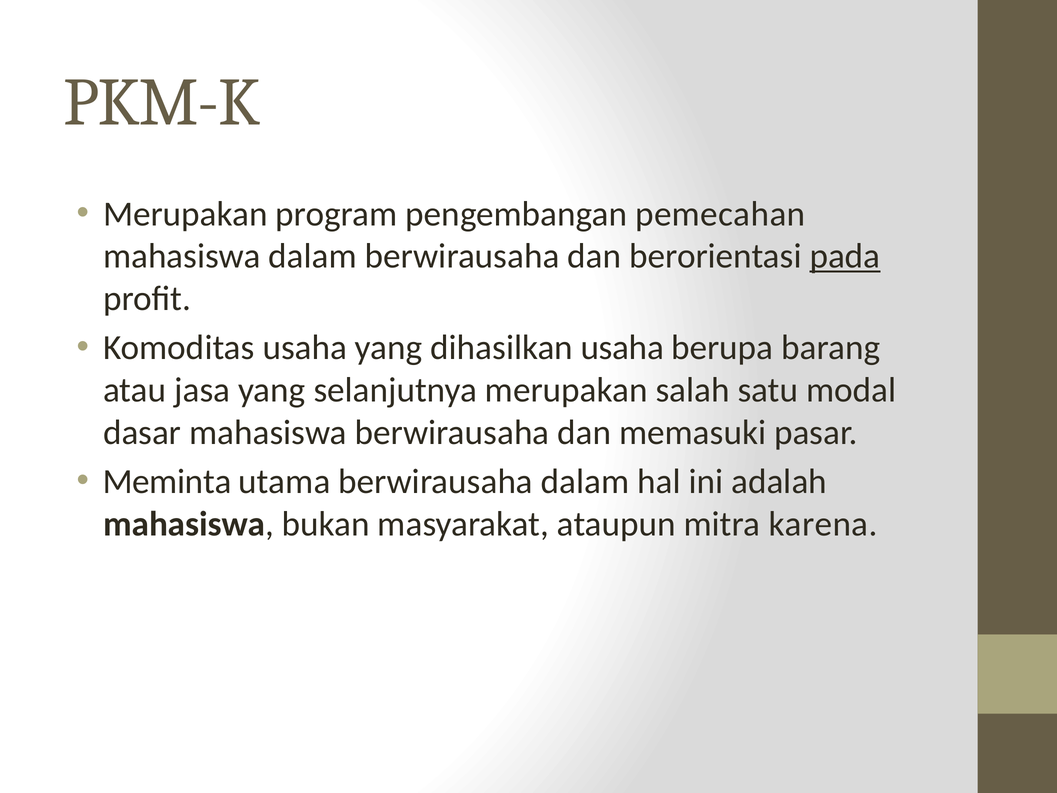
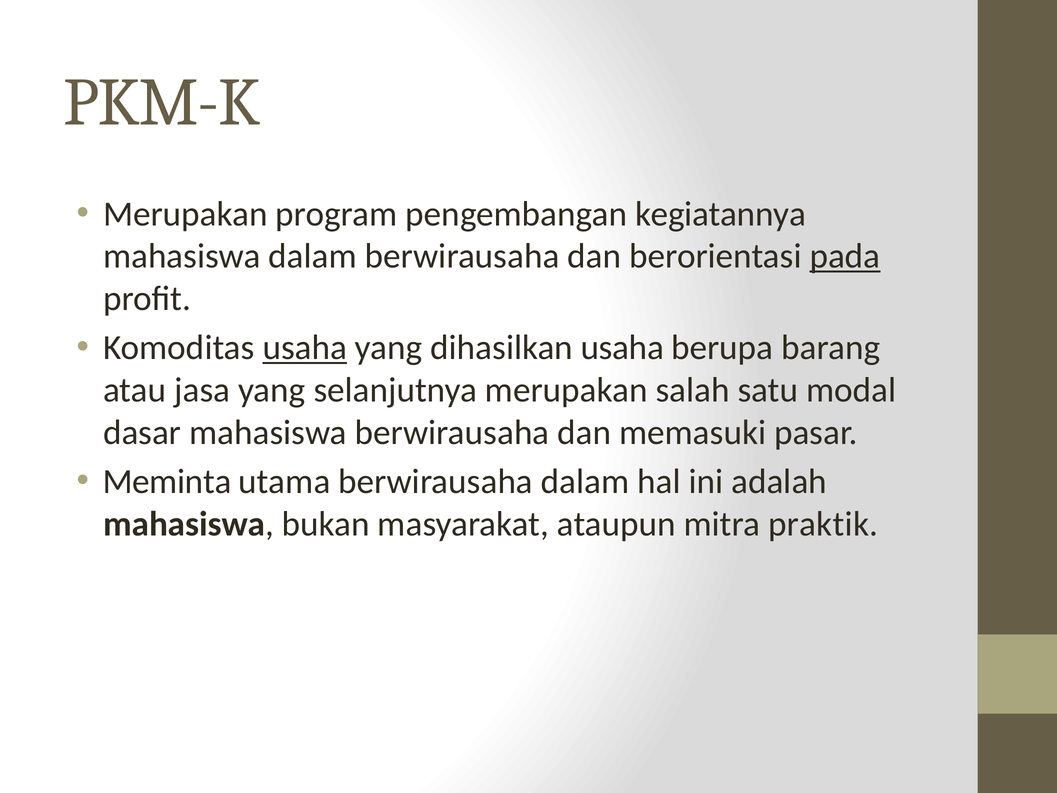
pemecahan: pemecahan -> kegiatannya (721, 214)
usaha underline: none -> present (305, 348)
karena: karena -> praktik (823, 524)
